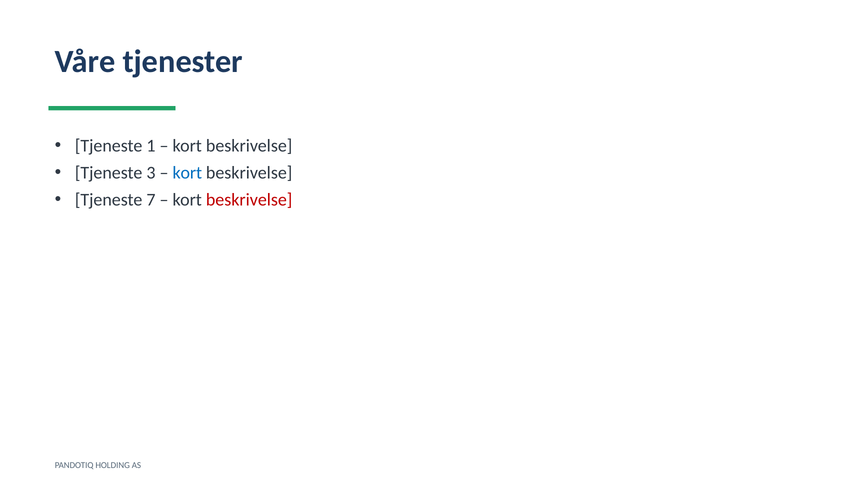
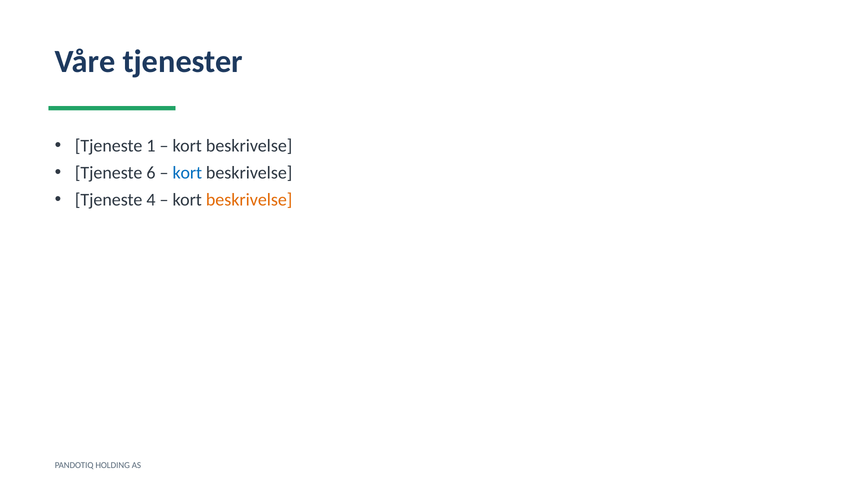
3: 3 -> 6 (151, 173)
7: 7 -> 4 (151, 200)
beskrivelse colour: red -> orange (249, 200)
